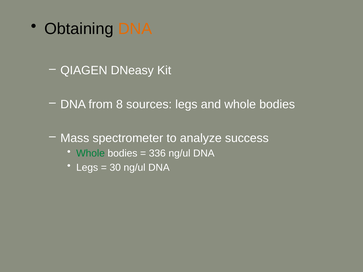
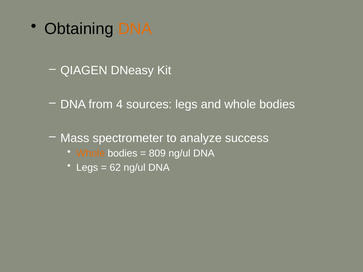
8: 8 -> 4 (119, 104)
Whole colour: green -> orange (91, 153)
336: 336 -> 809 (157, 153)
30: 30 -> 62 (115, 168)
